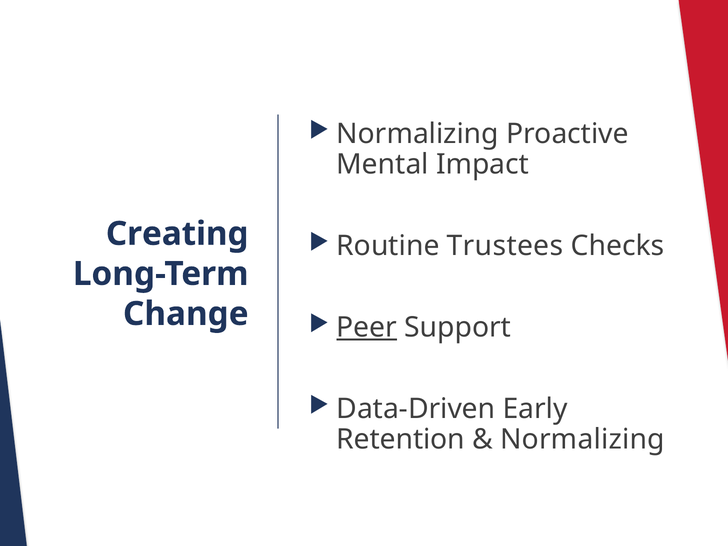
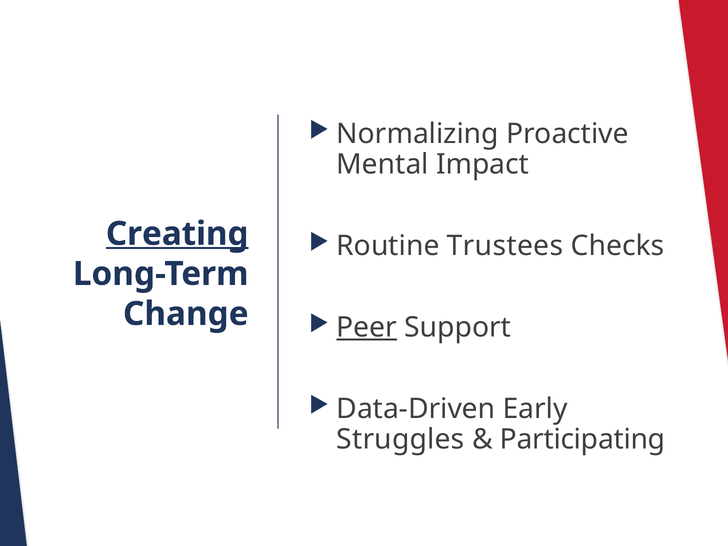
Creating underline: none -> present (177, 234)
Retention: Retention -> Struggles (400, 439)
Normalizing: Normalizing -> Participating (583, 439)
